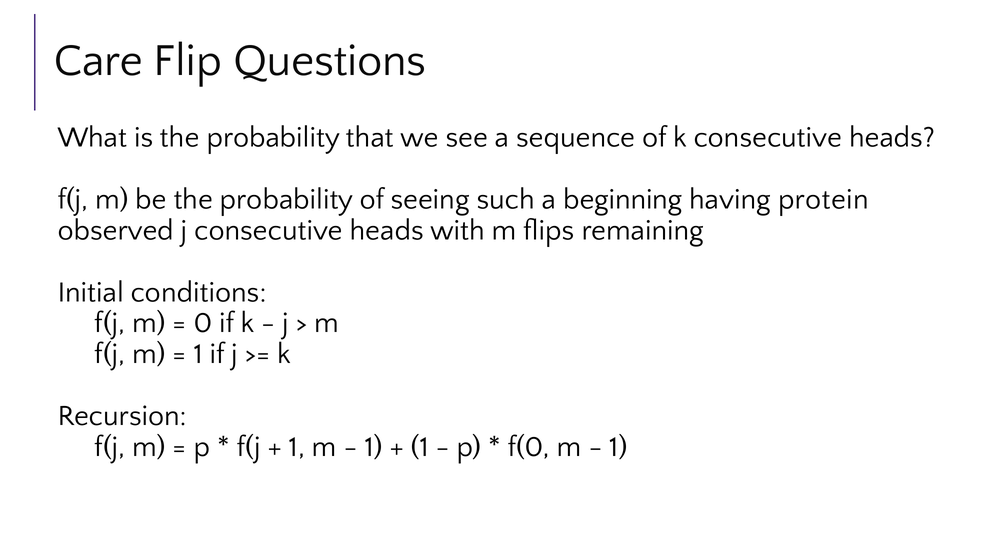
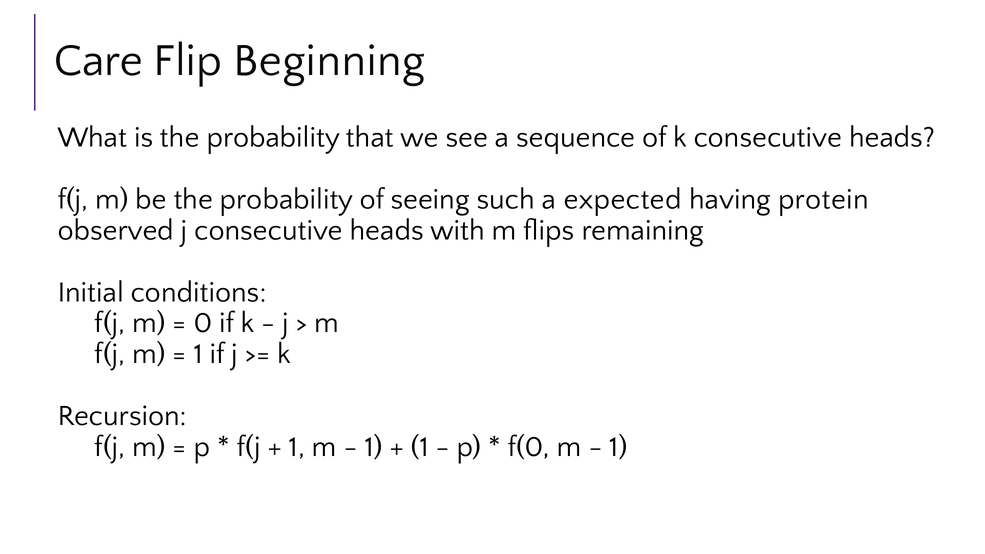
Questions: Questions -> Beginning (329, 60)
beginning: beginning -> expected (623, 199)
